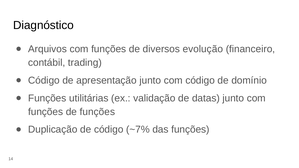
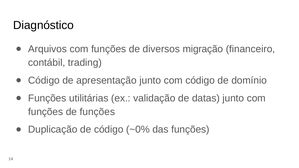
evolução: evolução -> migração (203, 49)
~7%: ~7% -> ~0% (138, 130)
